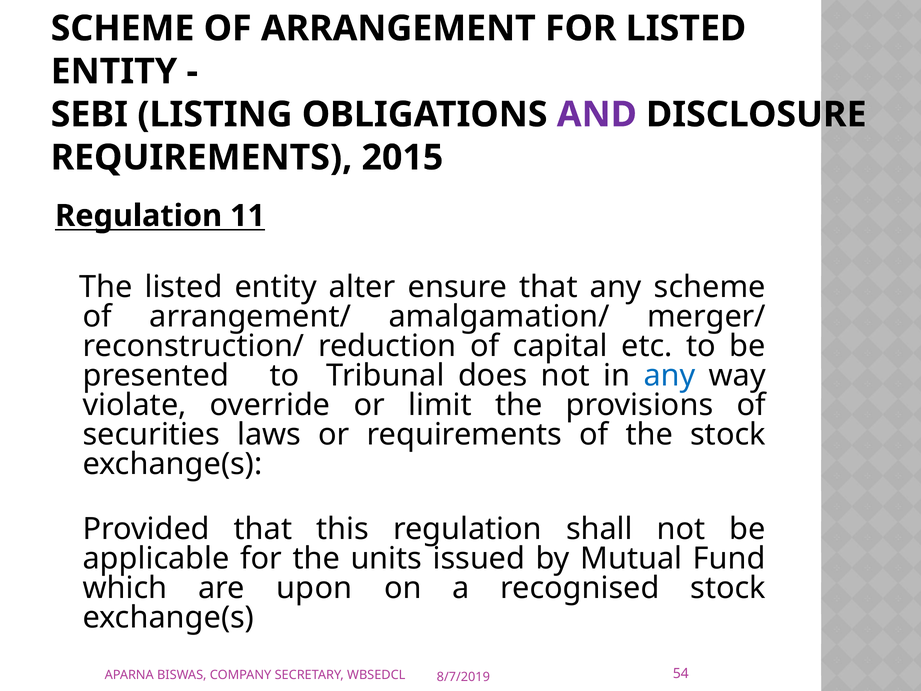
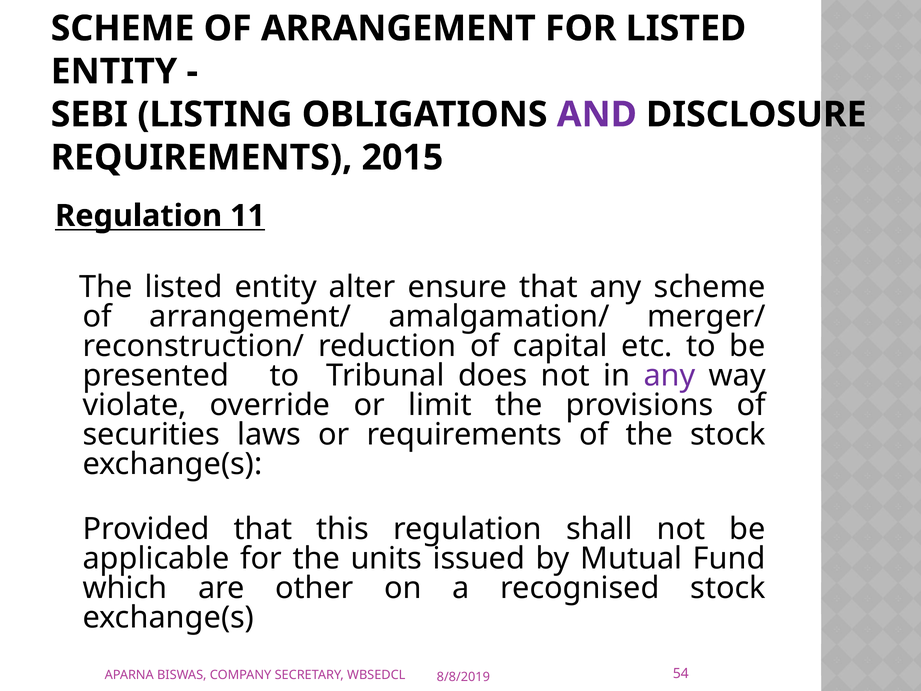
any colour: blue -> purple (669, 375)
upon: upon -> other (314, 588)
8/7/2019: 8/7/2019 -> 8/8/2019 (463, 677)
